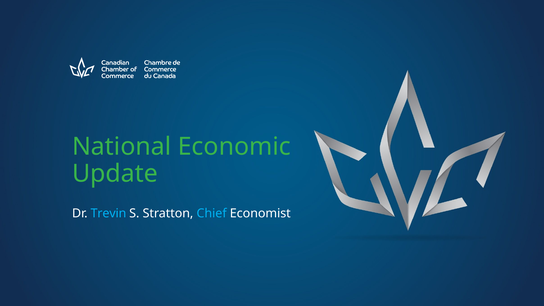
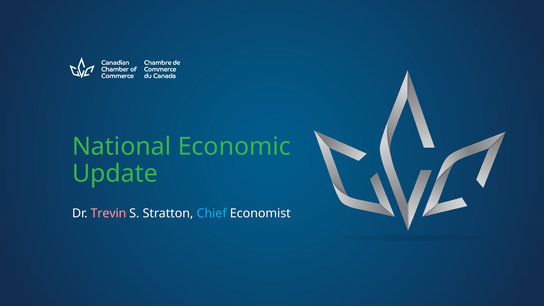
Trevin colour: light blue -> pink (108, 213)
